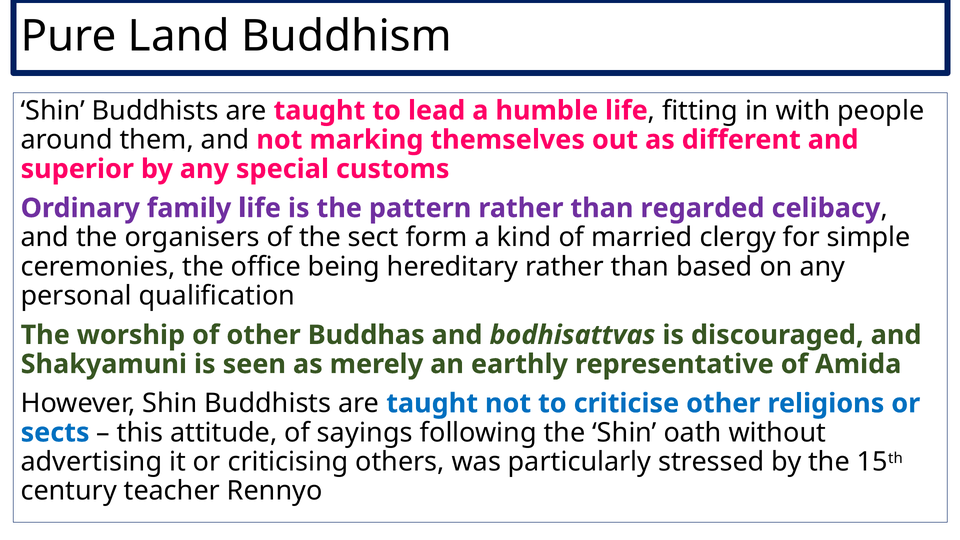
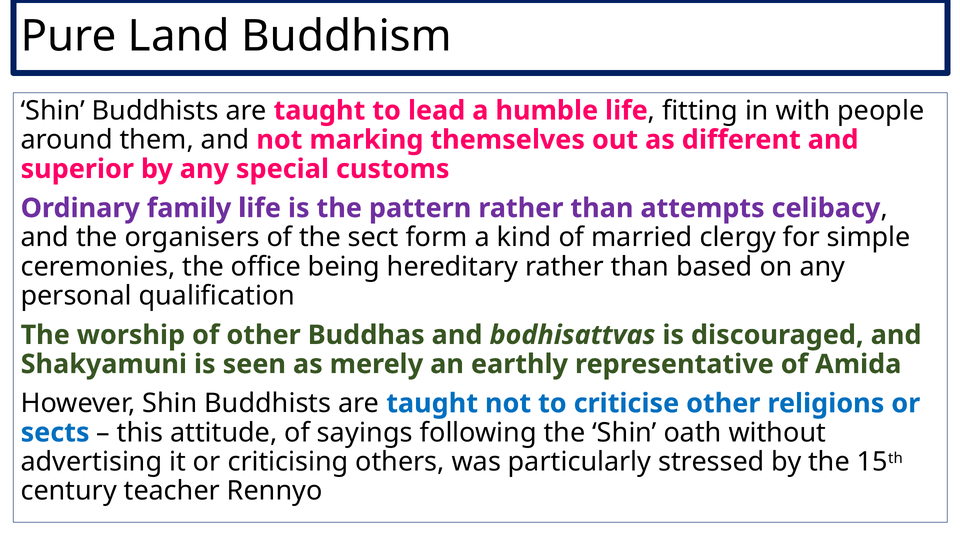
regarded: regarded -> attempts (703, 208)
